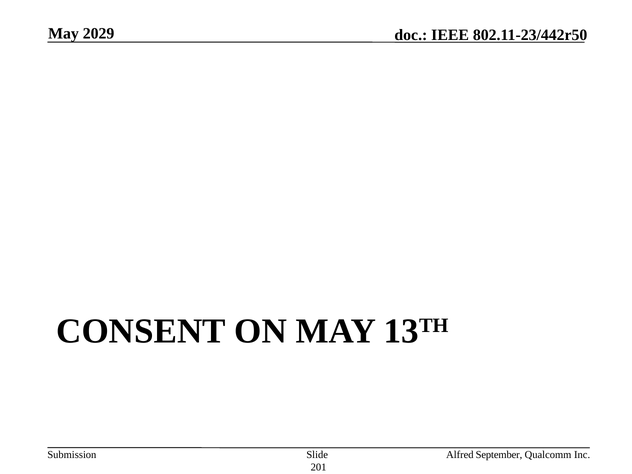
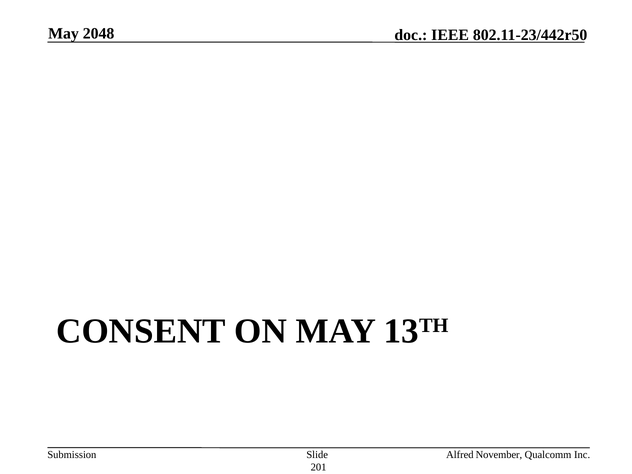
2029: 2029 -> 2048 (99, 34)
September: September -> November (499, 455)
